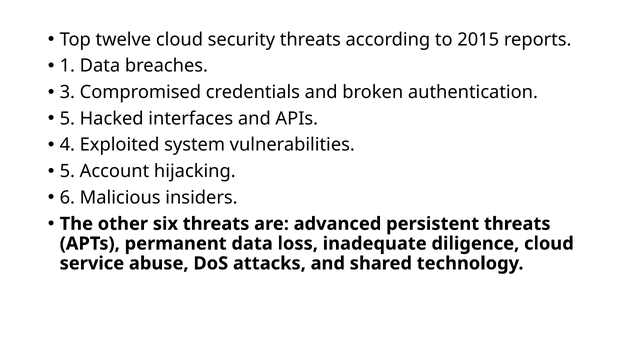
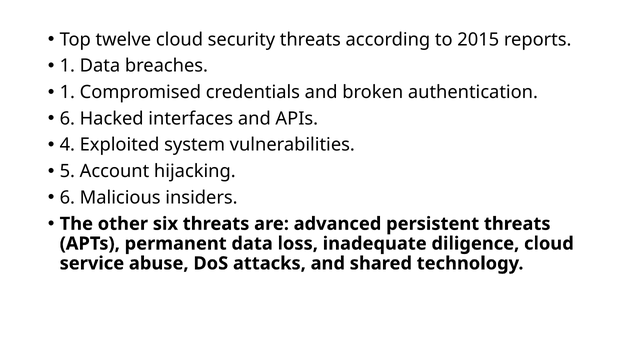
3: 3 -> 1 (67, 92)
5: 5 -> 6 (67, 119)
